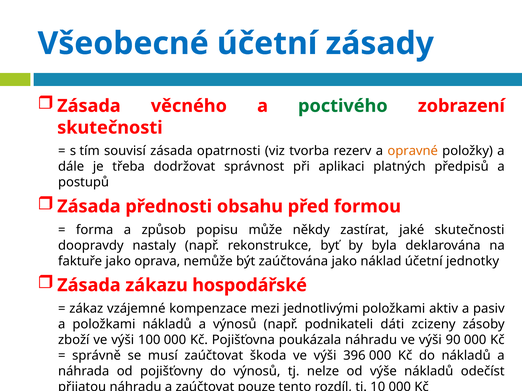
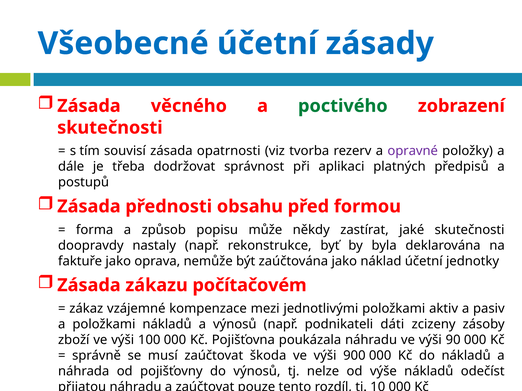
opravné colour: orange -> purple (413, 151)
hospodářské: hospodářské -> počítačovém (250, 286)
396: 396 -> 900 (354, 356)
